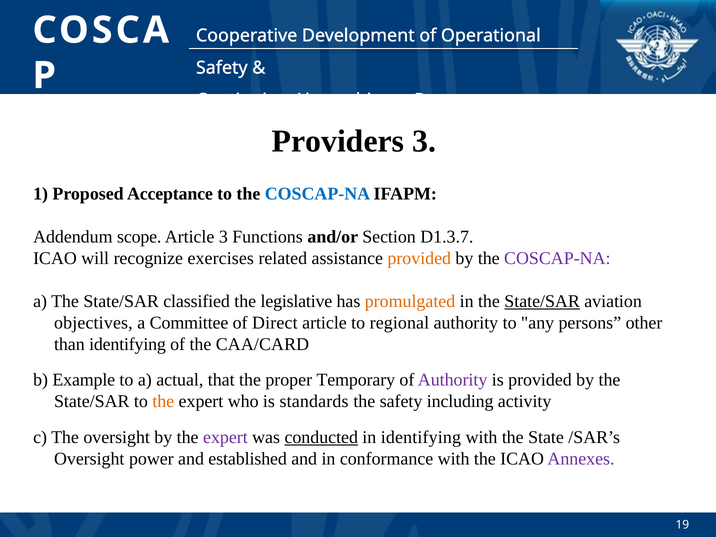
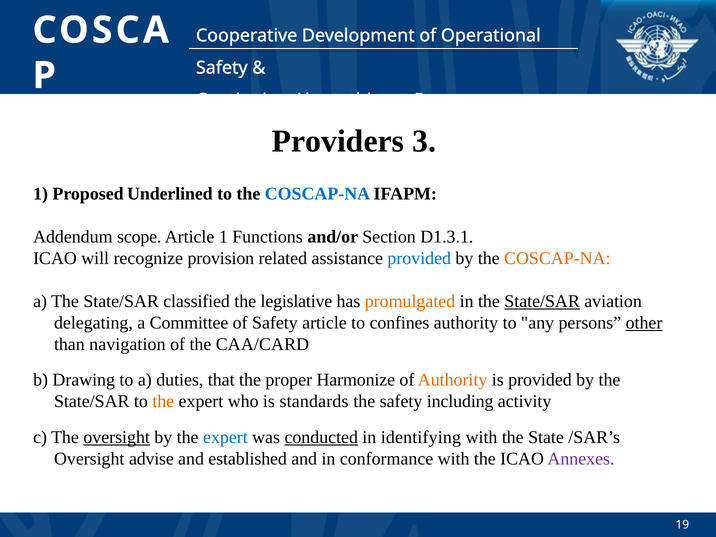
Acceptance: Acceptance -> Underlined (170, 194)
Article 3: 3 -> 1 (223, 237)
D1.3.7: D1.3.7 -> D1.3.1 (447, 237)
exercises: exercises -> provision (221, 258)
provided colour: orange -> blue (419, 258)
COSCAP-NA colour: purple -> orange (557, 258)
objectives: objectives -> delegating (93, 323)
of Direct: Direct -> Safety (275, 323)
regional: regional -> confines (400, 323)
other underline: none -> present (644, 323)
than identifying: identifying -> navigation (127, 344)
Example: Example -> Drawing (84, 380)
actual: actual -> duties (180, 380)
Temporary: Temporary -> Harmonize (356, 380)
Authority colour: purple -> orange (453, 380)
oversight underline: none -> present (117, 437)
expert colour: purple -> blue (225, 437)
power: power -> advise (151, 459)
